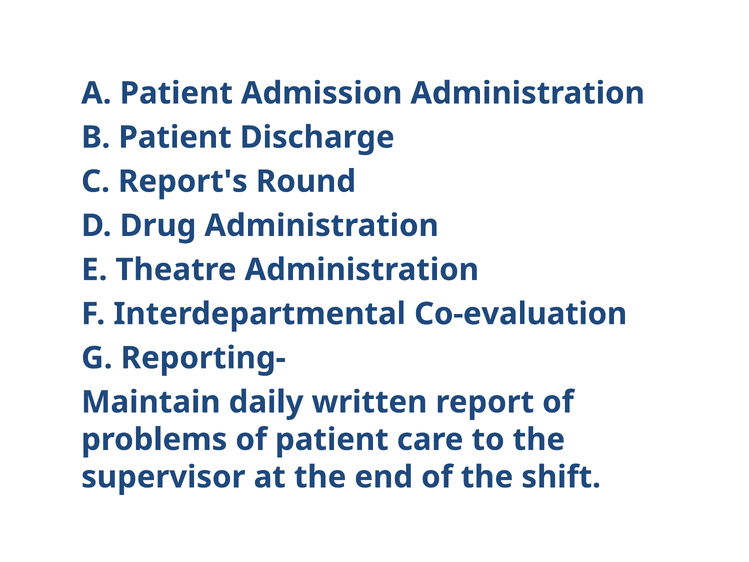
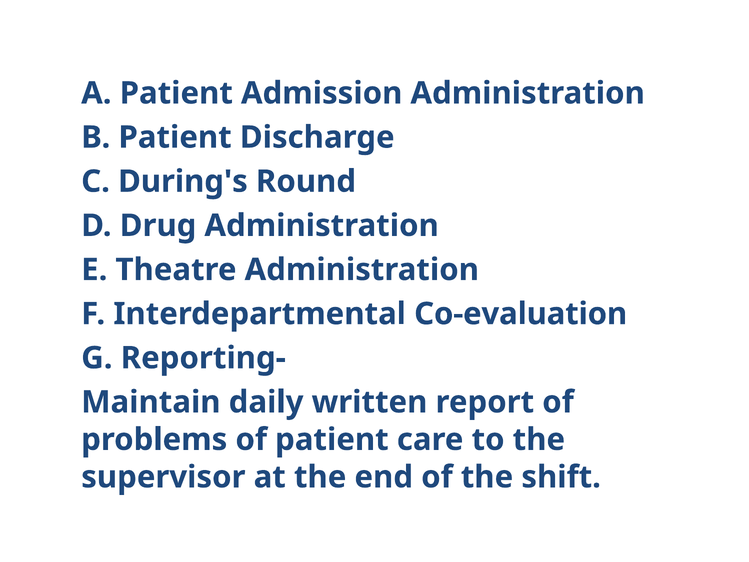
Report's: Report's -> During's (183, 181)
